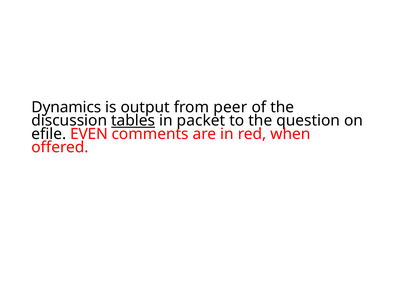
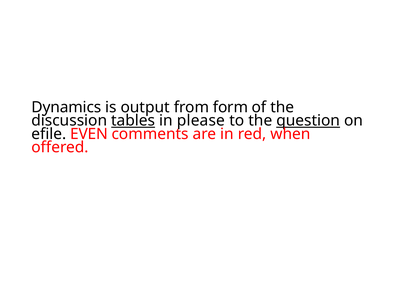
peer: peer -> form (230, 107)
packet: packet -> please (201, 121)
question underline: none -> present (308, 121)
